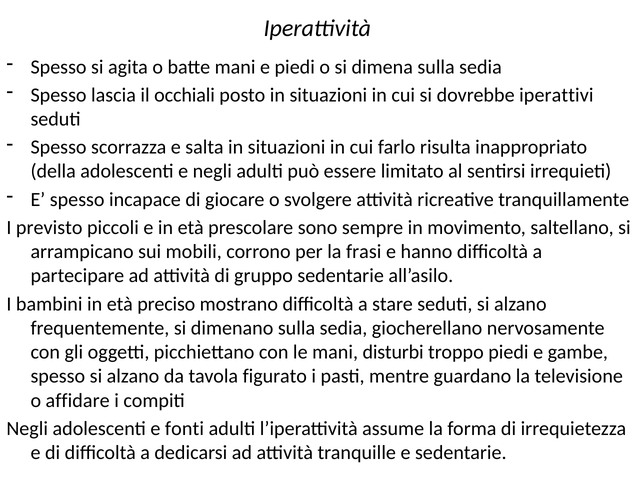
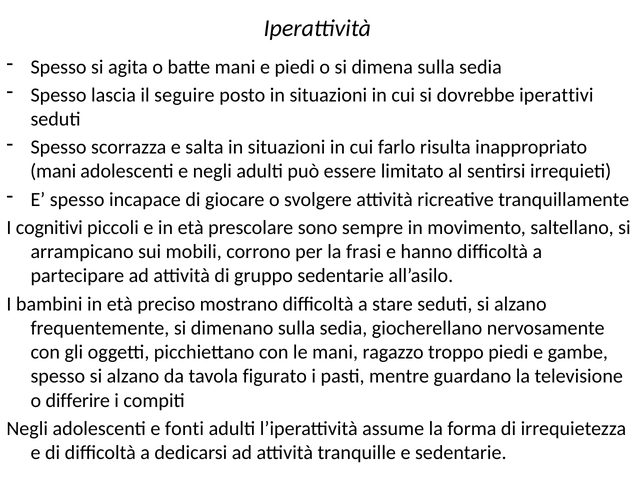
occhiali: occhiali -> seguire (184, 95)
della: della -> mani (53, 171)
previsto: previsto -> cognitivi (49, 227)
disturbi: disturbi -> ragazzo (393, 352)
affidare: affidare -> differire (78, 400)
